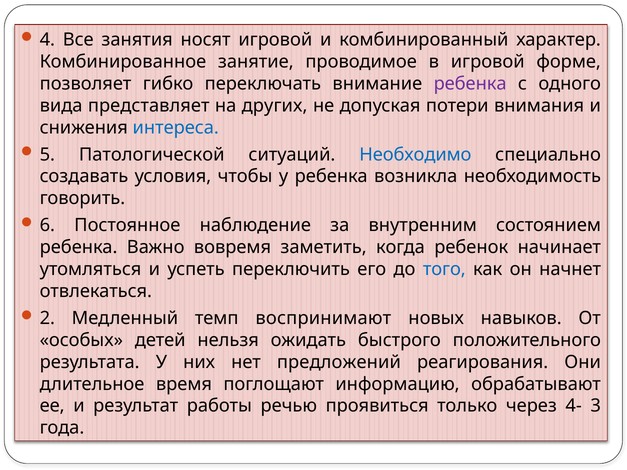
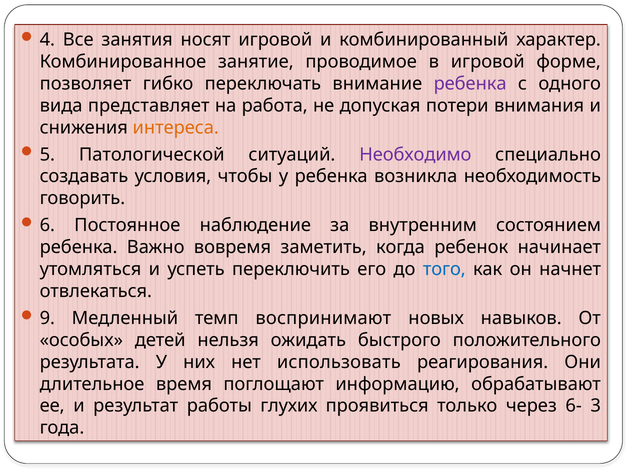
других: других -> работа (275, 106)
интереса colour: blue -> orange (176, 128)
Необходимо colour: blue -> purple (415, 155)
2: 2 -> 9 (47, 318)
предложений: предложений -> использовать (339, 362)
речью: речью -> глухих (289, 406)
4-: 4- -> 6- (574, 406)
